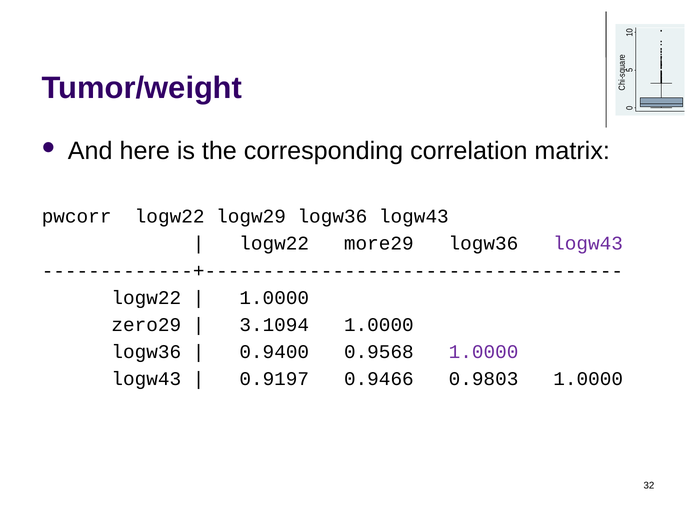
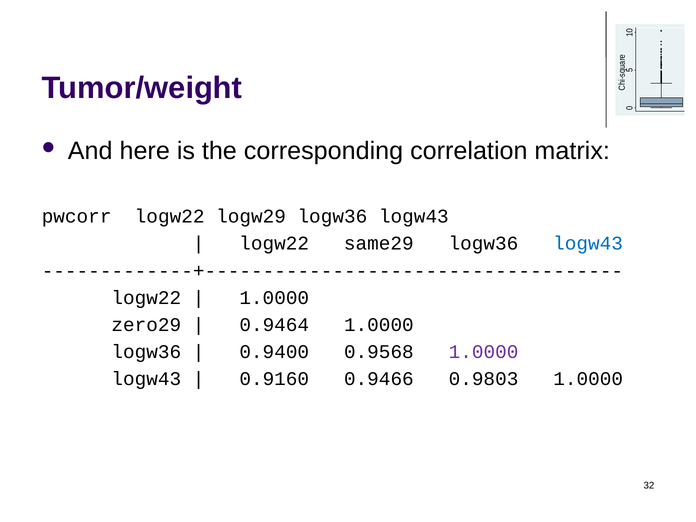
more29: more29 -> same29 (379, 244)
logw43 colour: purple -> blue (588, 244)
3.1094: 3.1094 -> 0.9464 (274, 325)
0.9197: 0.9197 -> 0.9160 (274, 379)
